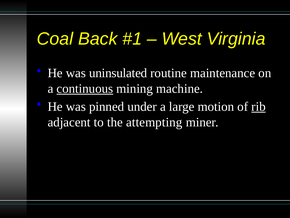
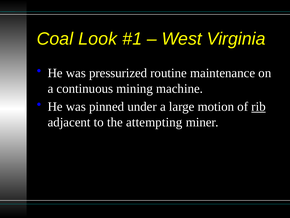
Back: Back -> Look (98, 39)
uninsulated: uninsulated -> pressurized (118, 73)
continuous underline: present -> none (85, 88)
